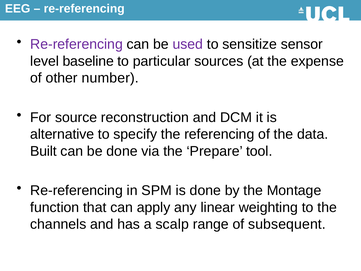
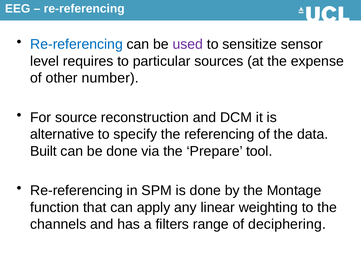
Re-referencing colour: purple -> blue (77, 44)
baseline: baseline -> requires (88, 61)
scalp: scalp -> filters (172, 224)
subsequent: subsequent -> deciphering (287, 224)
